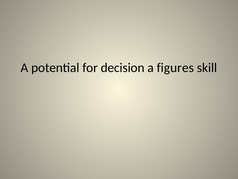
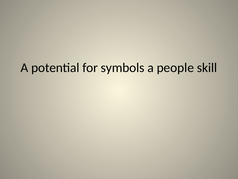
decision: decision -> symbols (123, 68)
figures: figures -> people (175, 68)
